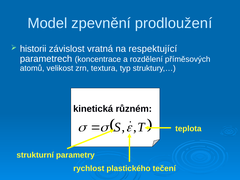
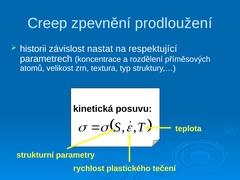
Model: Model -> Creep (47, 23)
vratná: vratná -> nastat (100, 49)
různém: různém -> posuvu (134, 109)
